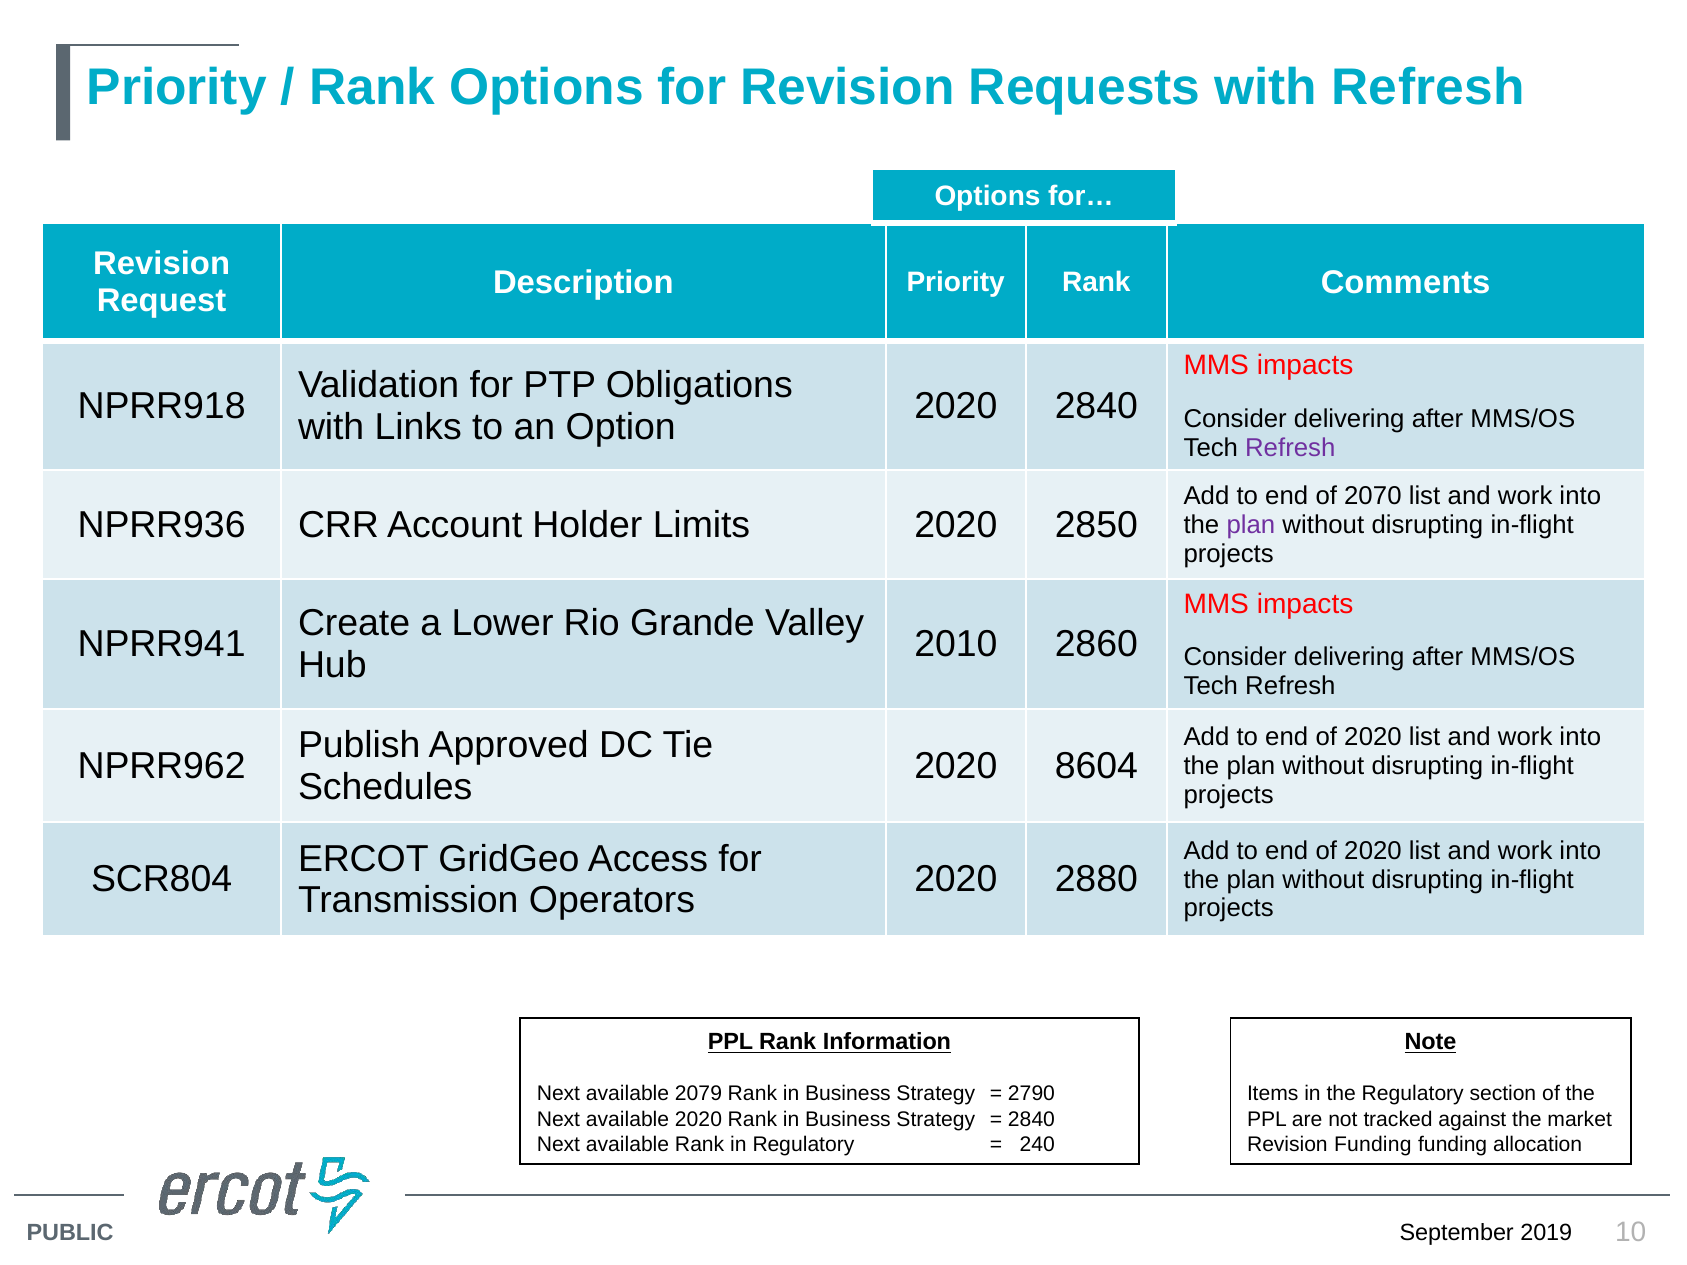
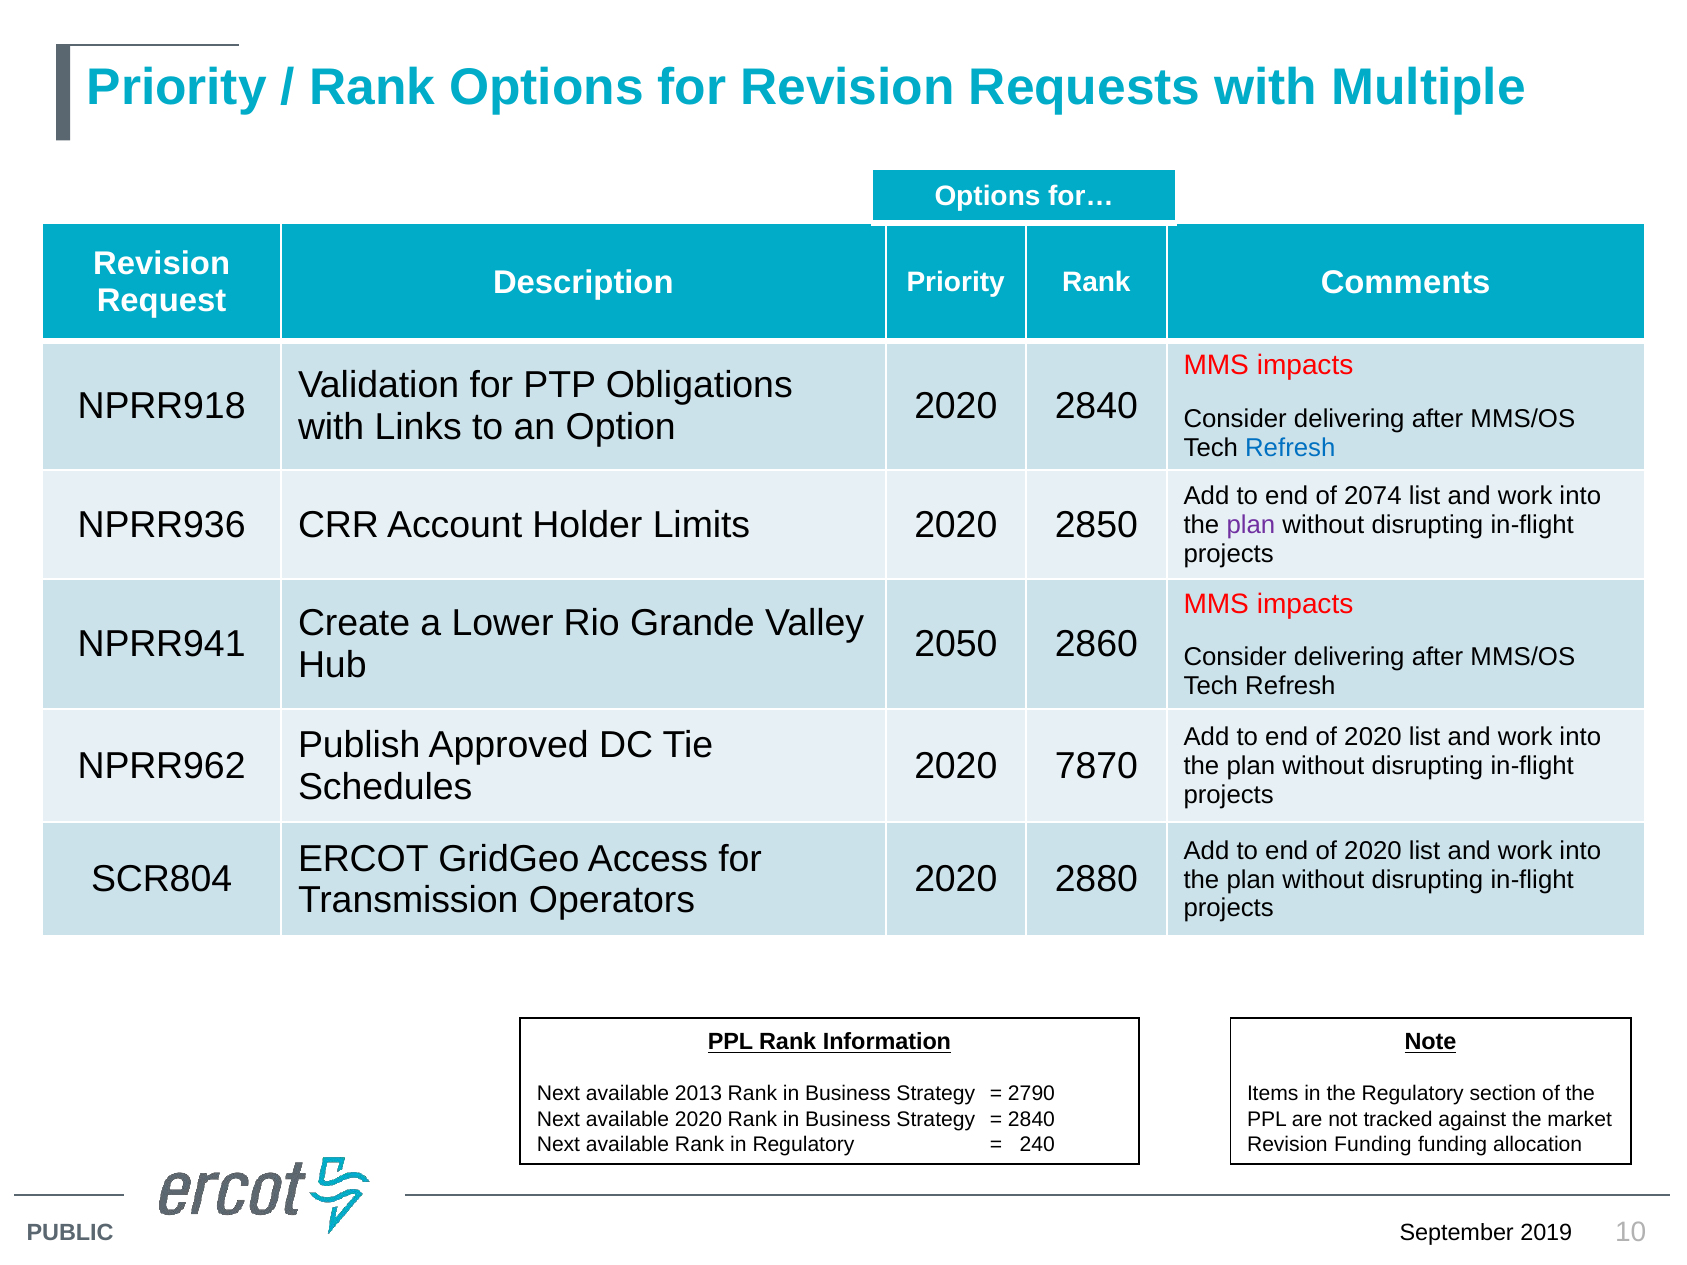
with Refresh: Refresh -> Multiple (1429, 88)
Refresh colour: purple -> blue (1290, 448)
2070: 2070 -> 2074 (1373, 497)
2010: 2010 -> 2050 (956, 645)
8604: 8604 -> 7870 (1096, 766)
2079: 2079 -> 2013 (698, 1094)
